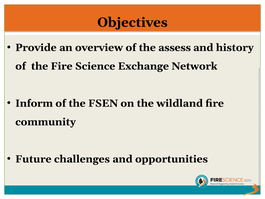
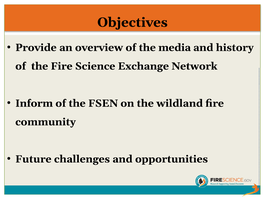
assess: assess -> media (175, 48)
